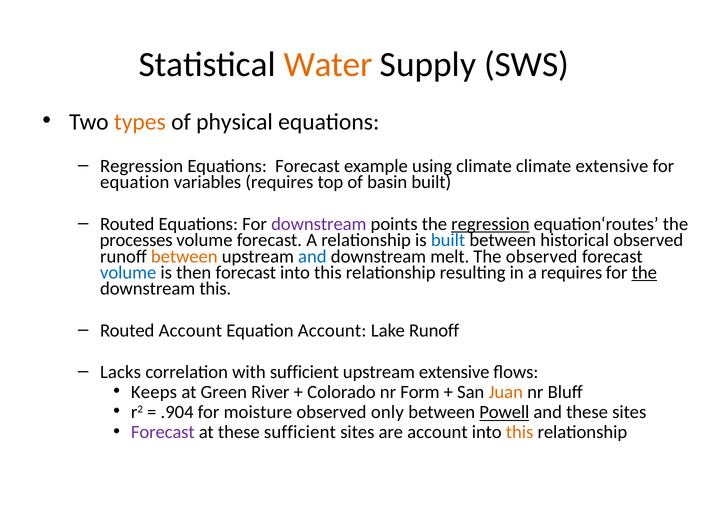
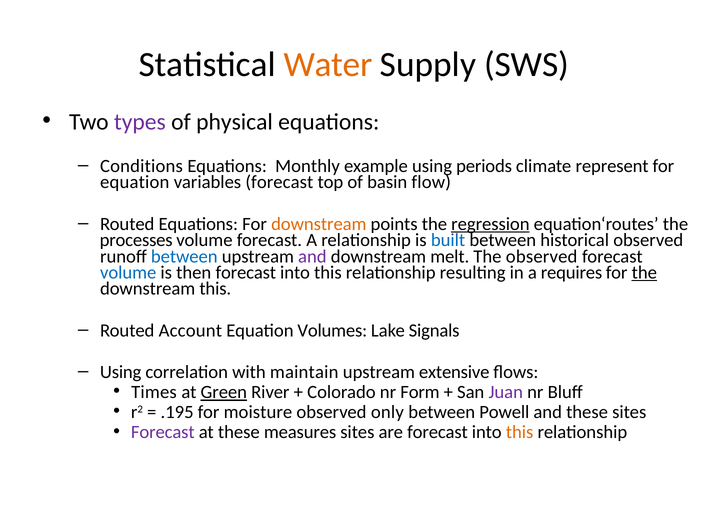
types colour: orange -> purple (140, 122)
Regression: Regression -> Conditions (141, 166)
Equations Forecast: Forecast -> Monthly (308, 166)
using climate: climate -> periods (484, 166)
climate extensive: extensive -> represent (612, 166)
variables requires: requires -> forecast (279, 182)
basin built: built -> flow (431, 182)
downstream colour: purple -> orange (319, 224)
between colour: orange -> blue (184, 256)
and colour: blue -> purple (312, 256)
Equation Account: Account -> Volumes (332, 330)
Lake Runoff: Runoff -> Signals (434, 330)
Lacks: Lacks -> Using (121, 372)
with sufficient: sufficient -> maintain (304, 372)
Keeps: Keeps -> Times (154, 392)
Green underline: none -> present (224, 392)
Juan colour: orange -> purple (506, 392)
.904: .904 -> .195 (177, 412)
Powell underline: present -> none (504, 412)
these sufficient: sufficient -> measures (300, 432)
are account: account -> forecast (437, 432)
